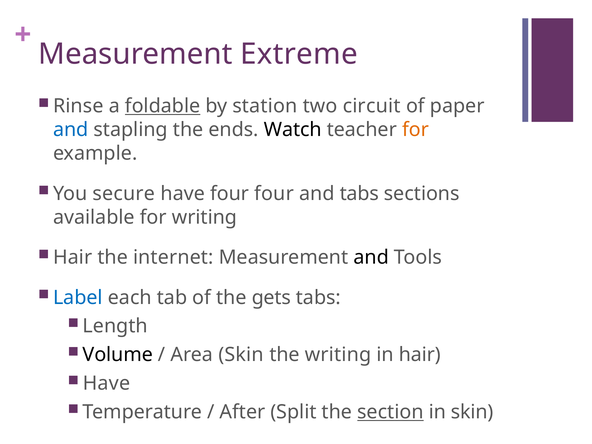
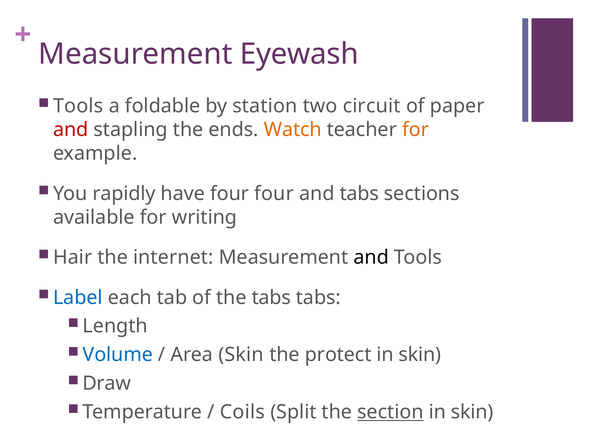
Extreme: Extreme -> Eyewash (299, 54)
Rinse: Rinse -> Tools (78, 106)
foldable underline: present -> none (163, 106)
and colour: blue -> red (71, 130)
Watch colour: black -> orange (293, 130)
secure: secure -> rapidly (124, 194)
the gets: gets -> tabs (271, 298)
Volume colour: black -> blue (118, 355)
the writing: writing -> protect (338, 355)
hair: hair -> skin (420, 355)
Have: Have -> Draw (107, 383)
After: After -> Coils (242, 412)
